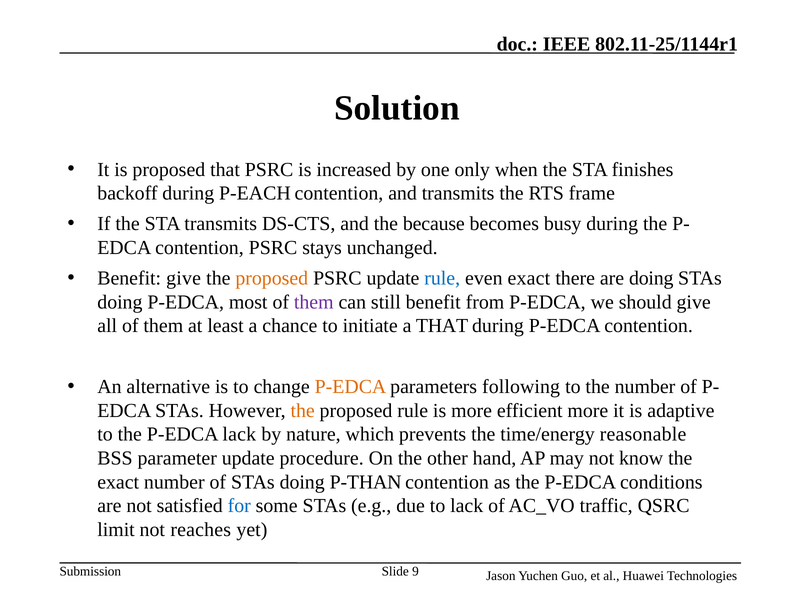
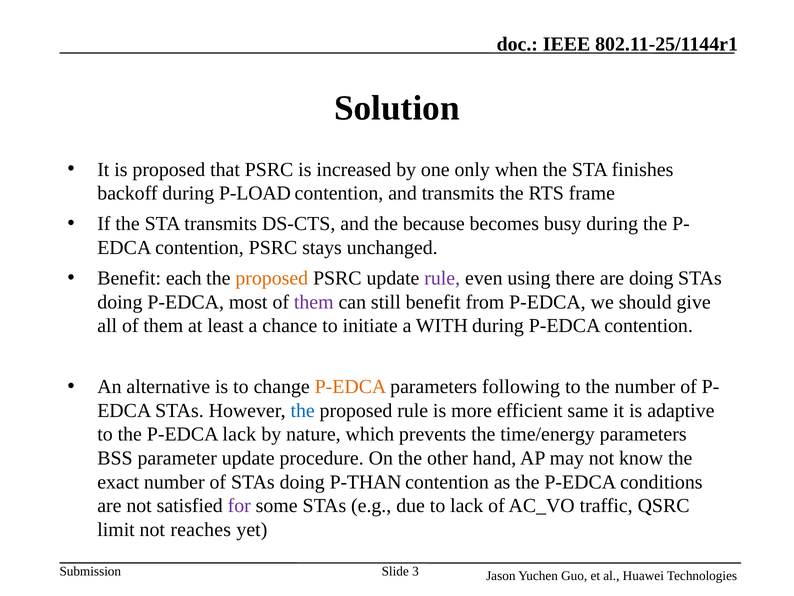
P-EACH: P-EACH -> P-LOAD (255, 193)
Benefit give: give -> each (184, 278)
rule colour: blue -> purple (442, 278)
even exact: exact -> using (529, 278)
a THAT: THAT -> WITH (442, 326)
the colour: orange -> blue (303, 410)
efficient more: more -> same (588, 410)
time/energy reasonable: reasonable -> parameters (643, 434)
for colour: blue -> purple (239, 506)
9: 9 -> 3 (415, 571)
